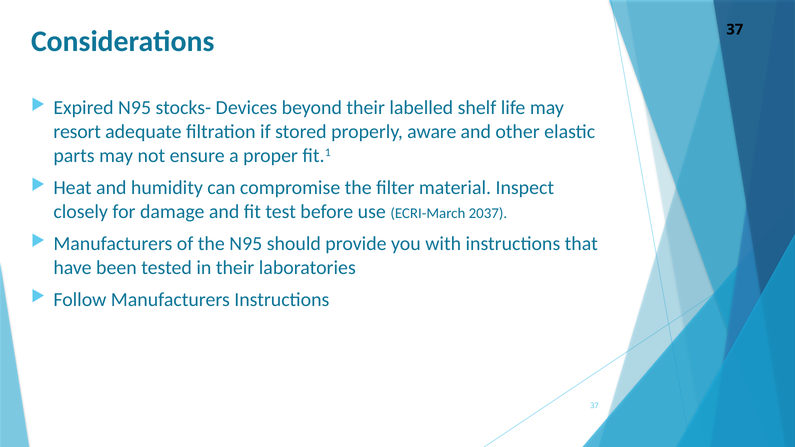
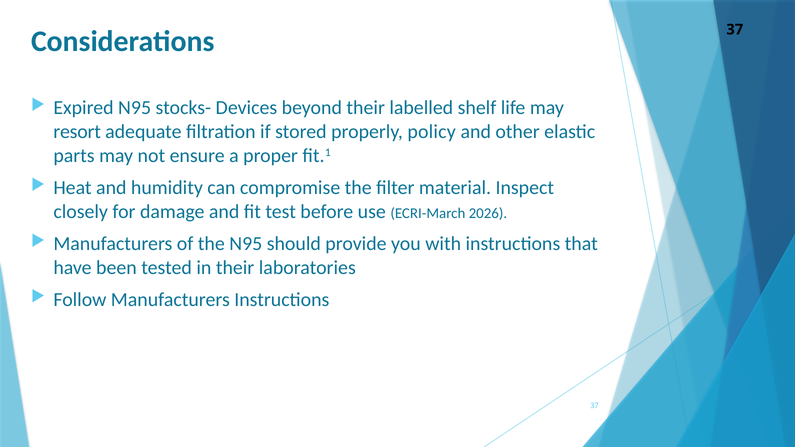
aware: aware -> policy (432, 132)
2037: 2037 -> 2026 (488, 213)
